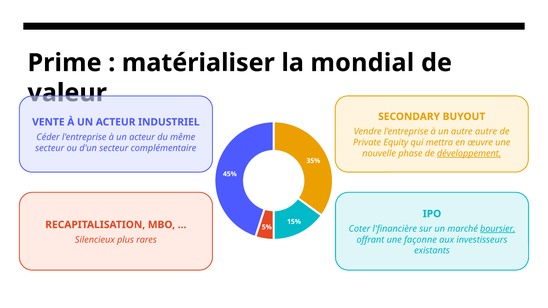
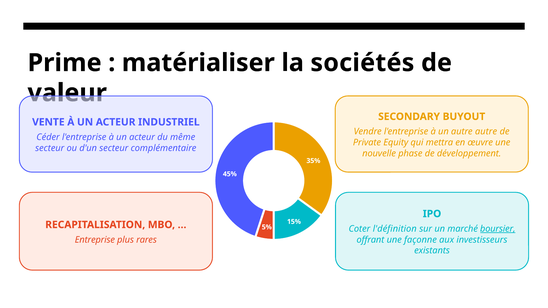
mondial: mondial -> sociétés (362, 63)
développement underline: present -> none (469, 154)
l'financière: l'financière -> l'définition (395, 229)
Silencieux: Silencieux -> Entreprise (95, 240)
